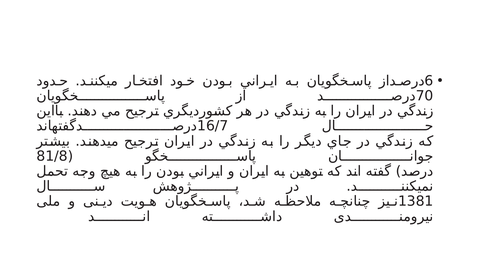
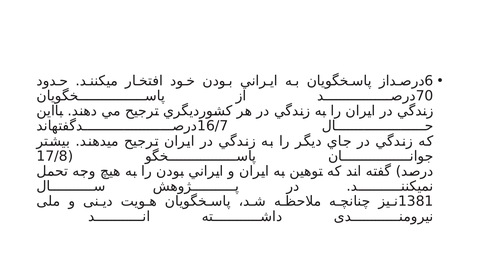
81/8: 81/8 -> 17/8 (52, 156)
